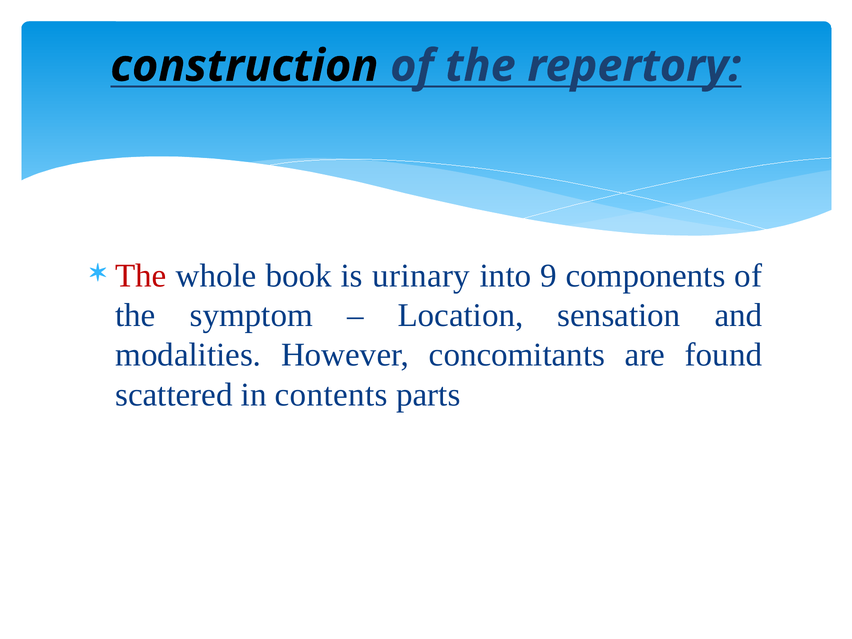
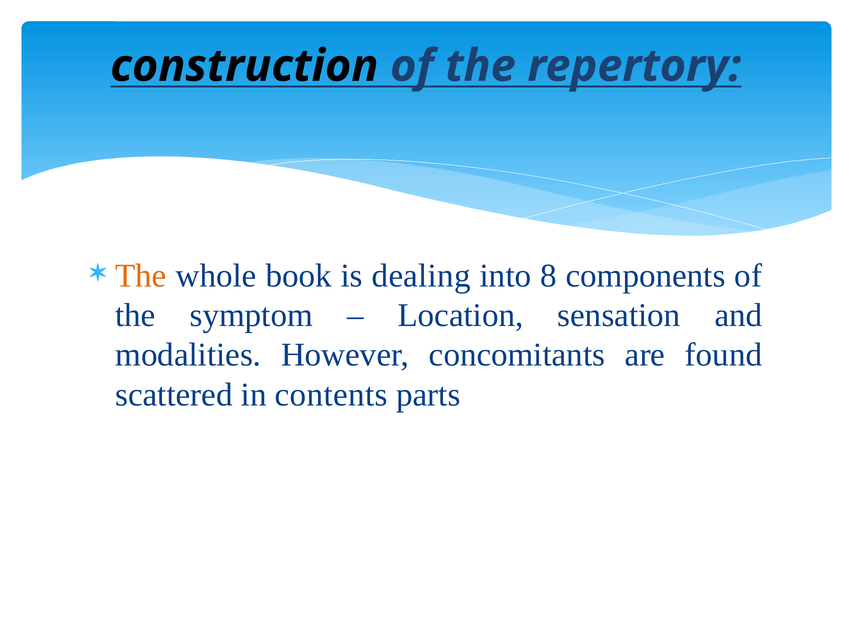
The colour: red -> orange (141, 276)
urinary: urinary -> dealing (421, 276)
9: 9 -> 8 (548, 276)
